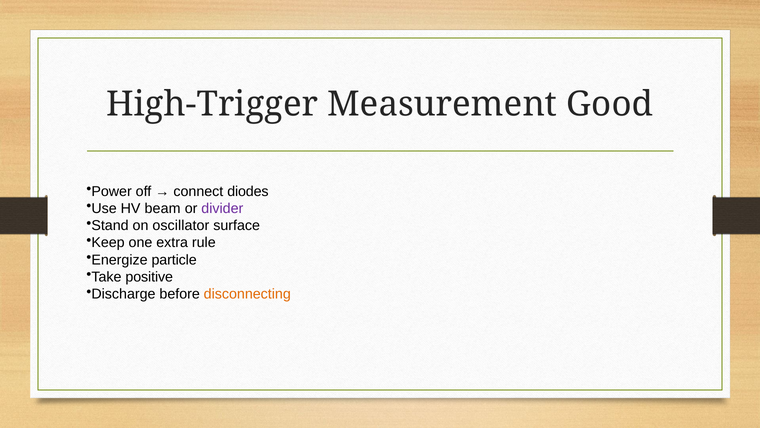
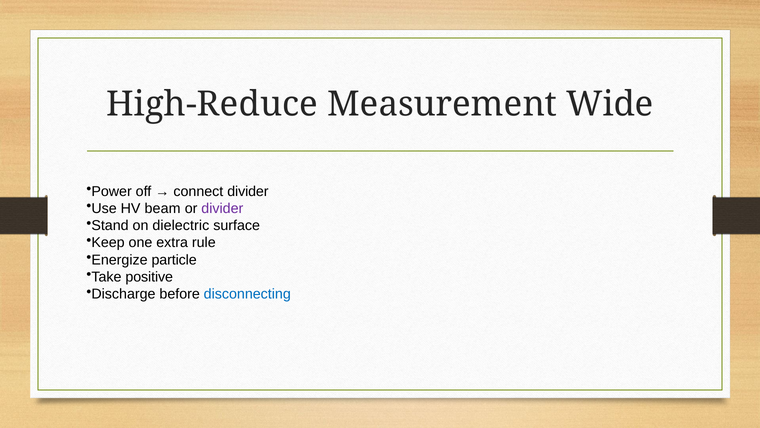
High-Trigger: High-Trigger -> High-Reduce (212, 104)
Good: Good -> Wide (610, 104)
connect diodes: diodes -> divider (248, 191)
oscillator: oscillator -> dielectric (181, 225)
disconnecting colour: orange -> blue (247, 294)
